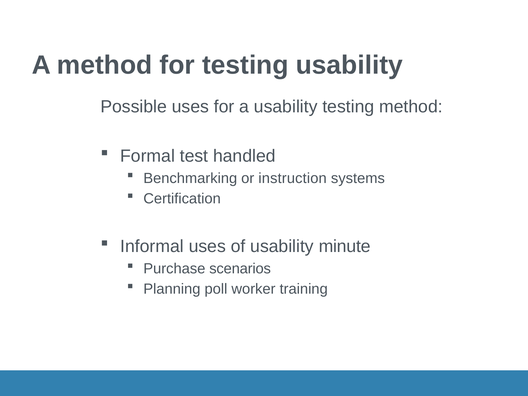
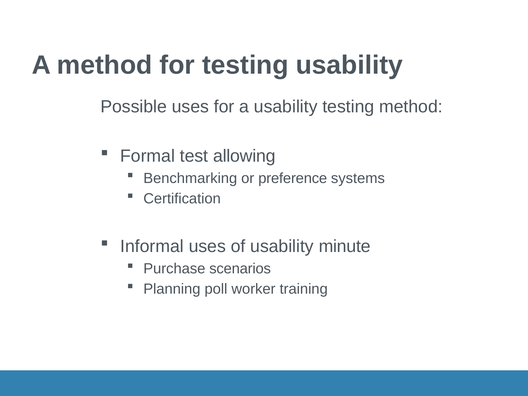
handled: handled -> allowing (244, 156)
instruction: instruction -> preference (293, 178)
